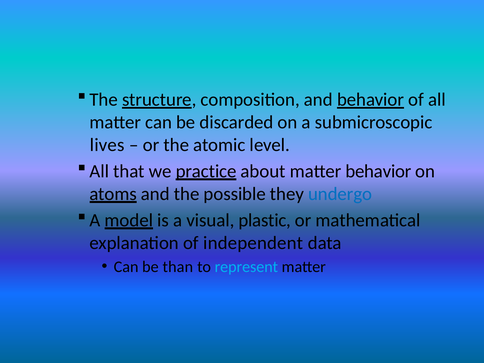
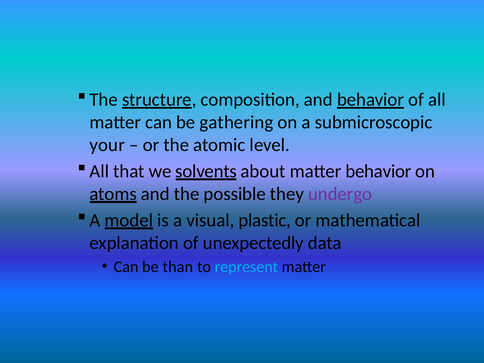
discarded: discarded -> gathering (236, 122)
lives: lives -> your (107, 145)
practice: practice -> solvents (206, 171)
undergo colour: blue -> purple (340, 194)
independent: independent -> unexpectedly (253, 243)
